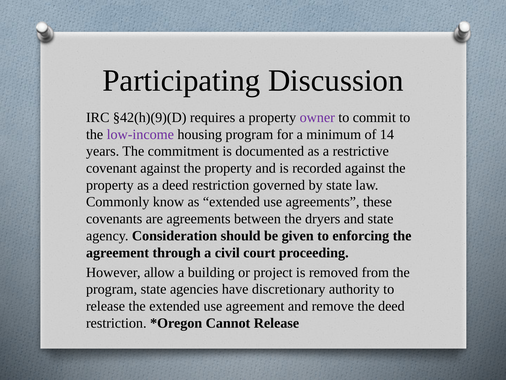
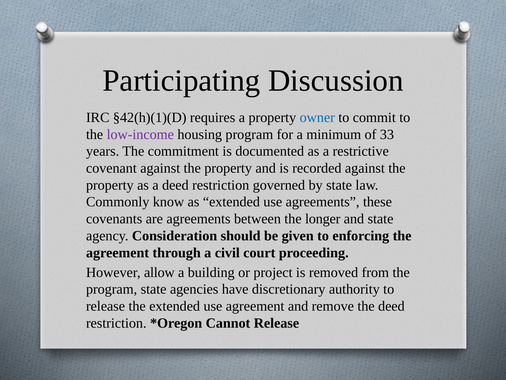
§42(h)(9)(D: §42(h)(9)(D -> §42(h)(1)(D (150, 117)
owner colour: purple -> blue (317, 117)
14: 14 -> 33 (387, 134)
dryers: dryers -> longer (323, 219)
